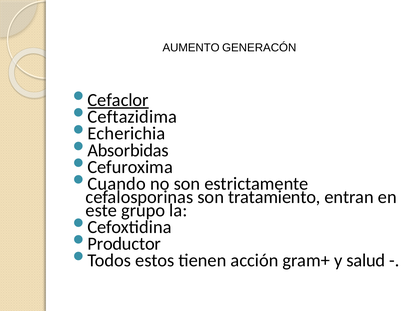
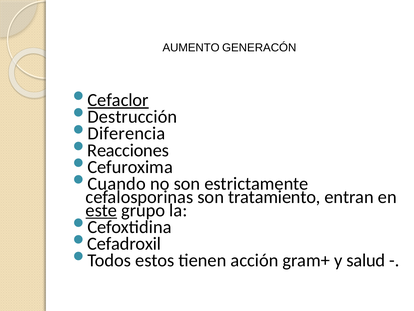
Ceftazidima: Ceftazidima -> Destrucción (132, 117)
Echerichia: Echerichia -> Diferencia (126, 133)
Absorbidas: Absorbidas -> Reacciones (128, 150)
este underline: none -> present (101, 210)
Productor: Productor -> Cefadroxil (124, 243)
